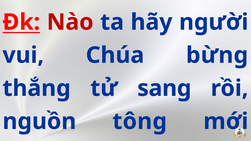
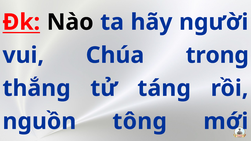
Nào colour: red -> black (70, 22)
bừng: bừng -> trong (217, 55)
sang: sang -> táng (164, 88)
